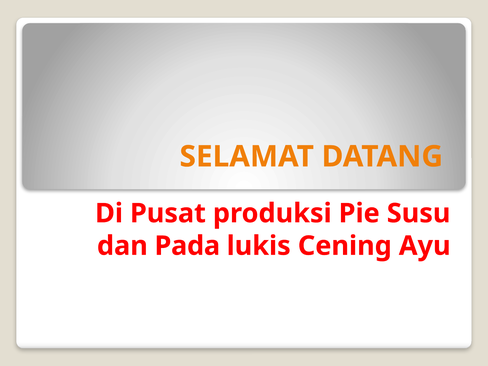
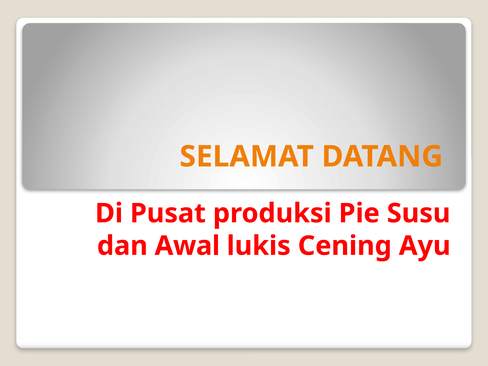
Pada: Pada -> Awal (187, 246)
